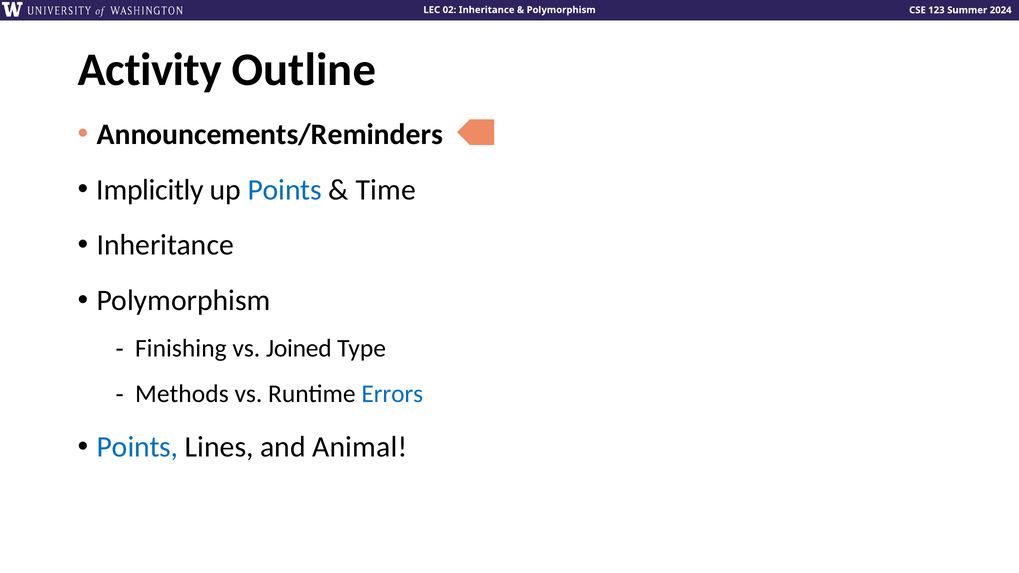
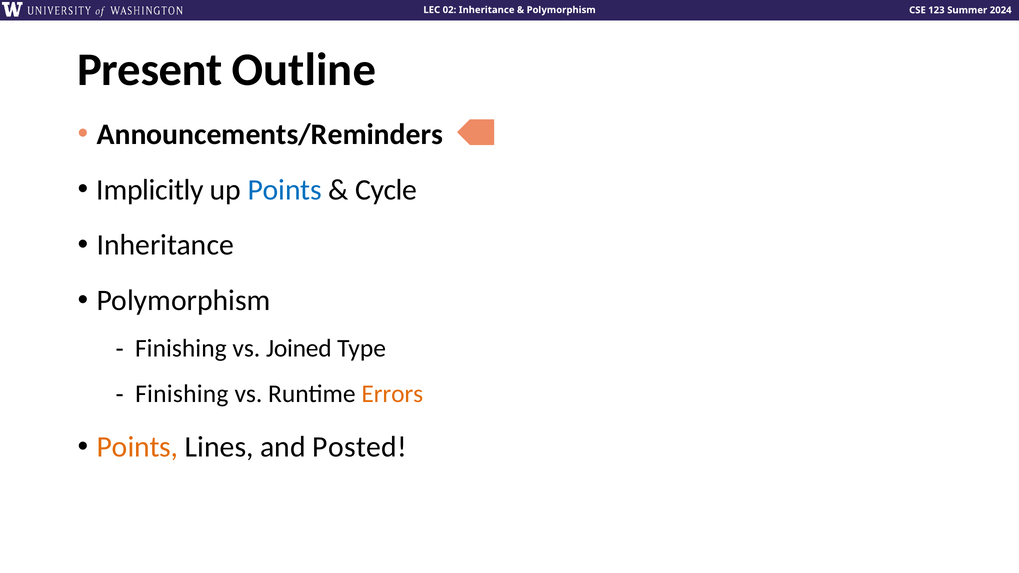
Activity: Activity -> Present (150, 70)
Time: Time -> Cycle (386, 190)
Methods: Methods -> Finishing (182, 394)
Errors colour: blue -> orange (392, 394)
Points colour: blue -> orange (138, 447)
Animal: Animal -> Posted (360, 447)
